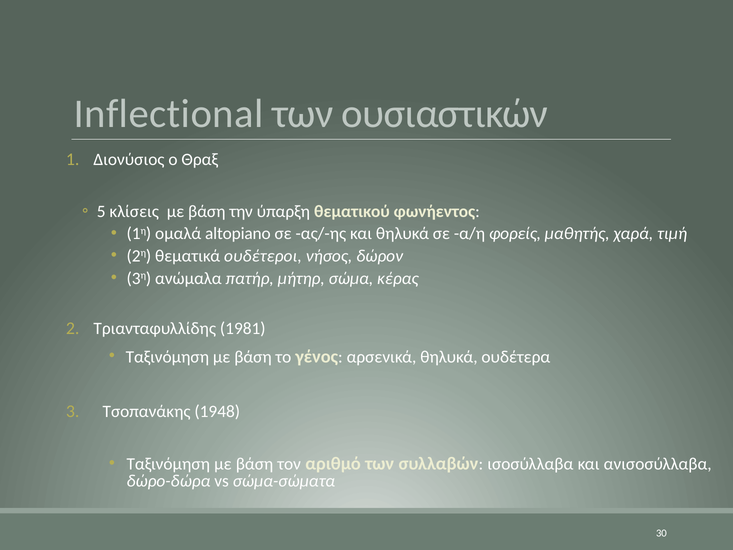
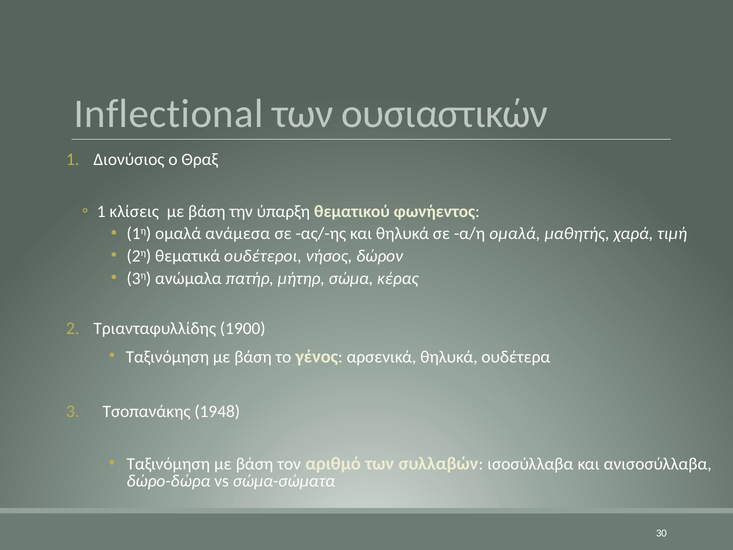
5: 5 -> 1 (101, 211)
altopiano: altopiano -> ανάμεσα (238, 234)
α/η φορείς: φορείς -> ομαλά (515, 234)
1981: 1981 -> 1900 (243, 329)
